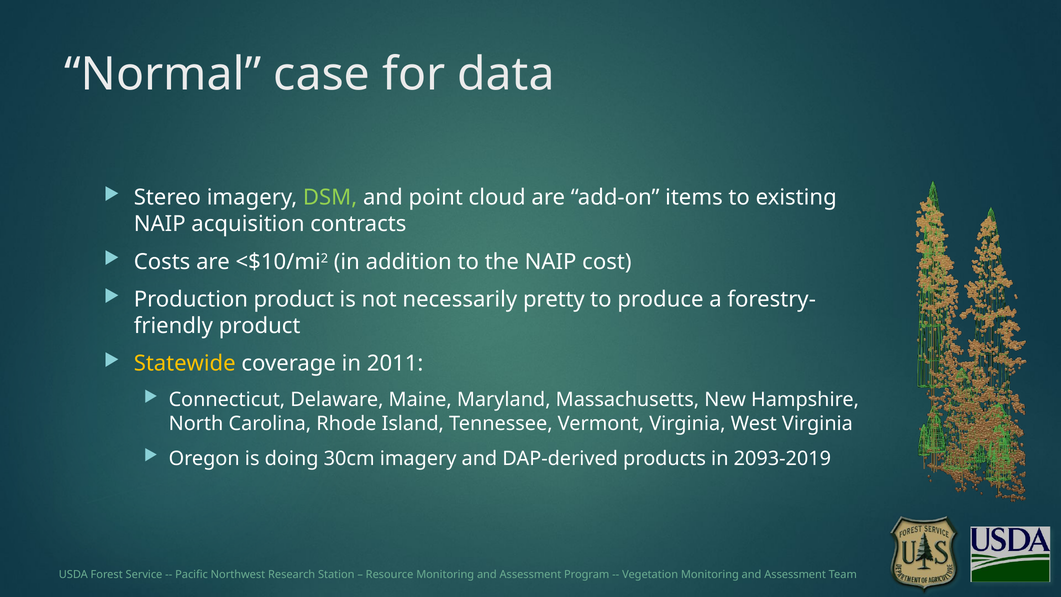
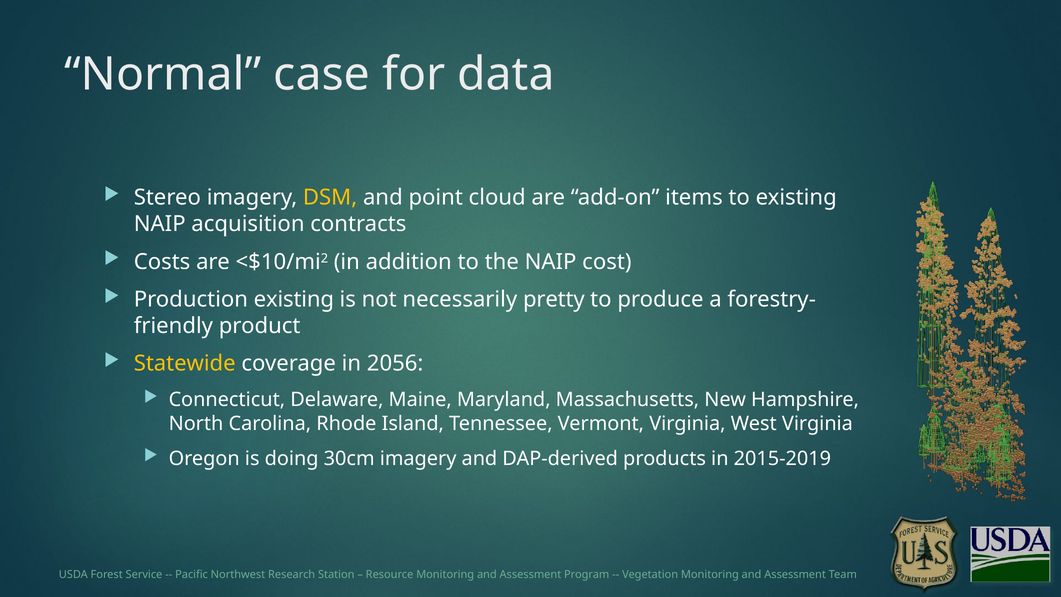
DSM colour: light green -> yellow (330, 197)
Production product: product -> existing (294, 299)
2011: 2011 -> 2056 (395, 364)
2093-2019: 2093-2019 -> 2015-2019 (782, 458)
